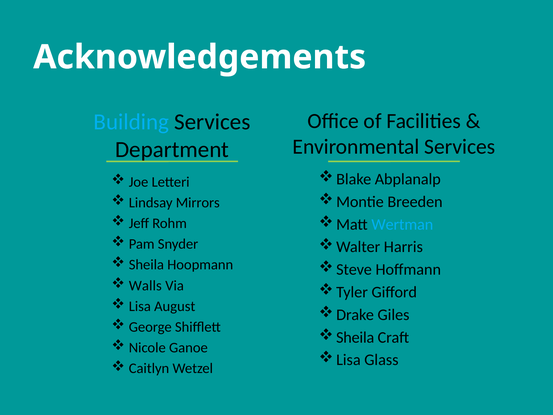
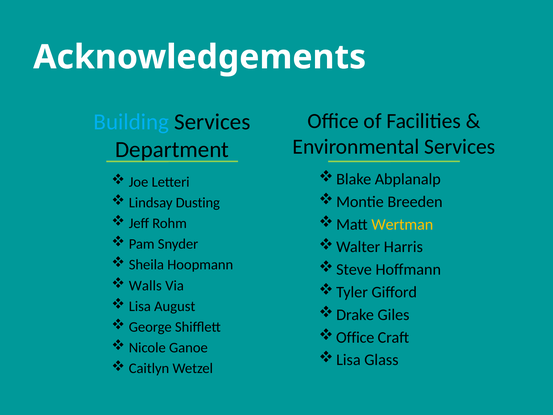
Mirrors: Mirrors -> Dusting (198, 202)
Wertman colour: light blue -> yellow (402, 224)
Sheila: Sheila -> Office (355, 337)
